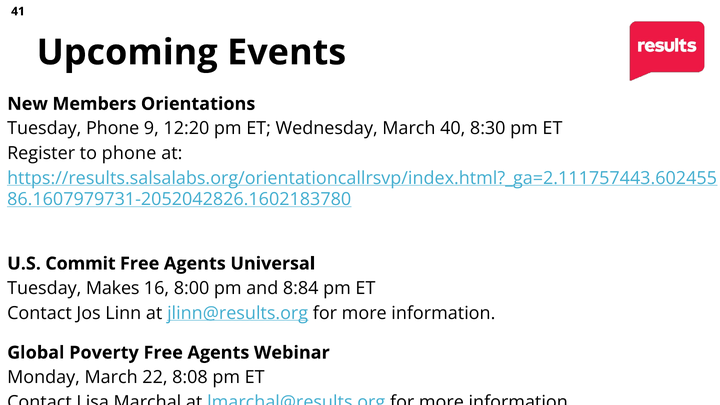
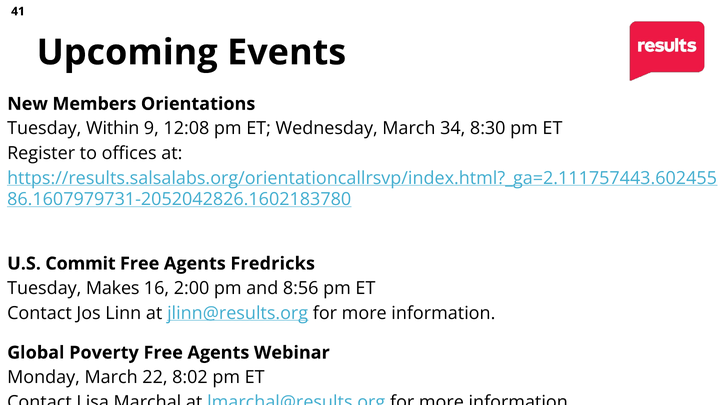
Tuesday Phone: Phone -> Within (113, 129)
12:20: 12:20 -> 12:08 (186, 129)
40: 40 -> 34 (453, 129)
to phone: phone -> offices (129, 153)
Universal: Universal -> Fredricks (273, 264)
8:00: 8:00 -> 2:00 (192, 288)
8:84: 8:84 -> 8:56 (301, 288)
8:08: 8:08 -> 8:02 (190, 377)
